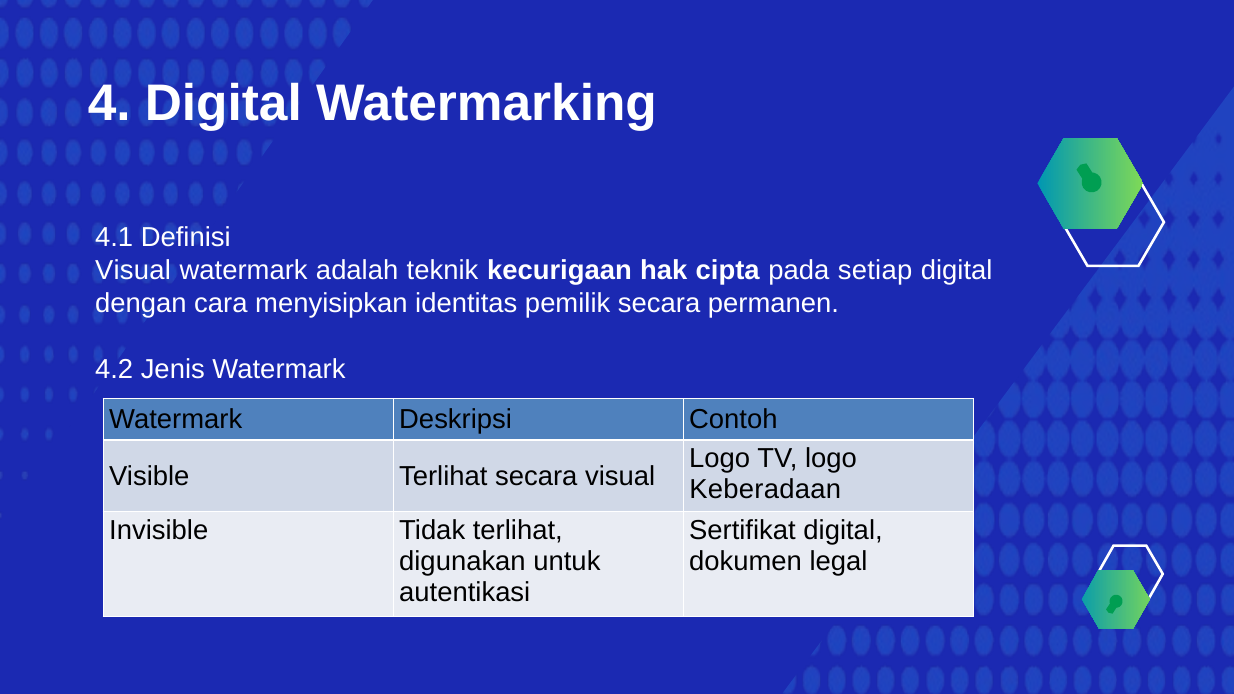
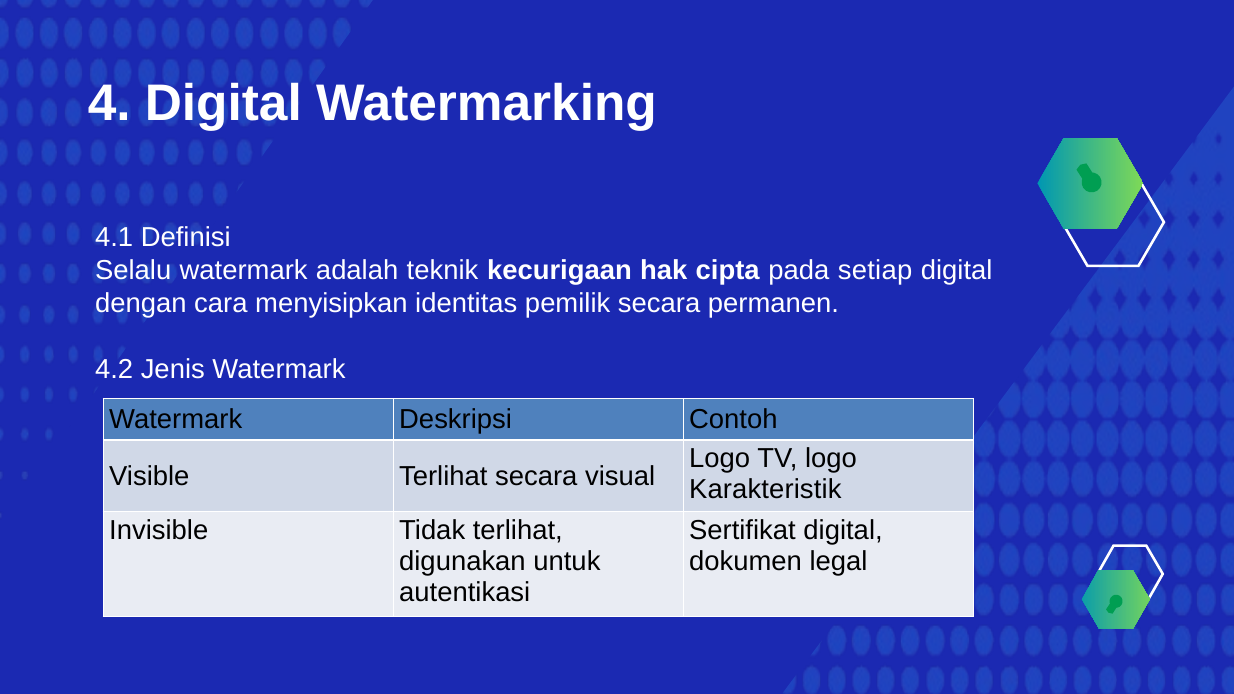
Visual: Visual -> Selalu (133, 270)
Keberadaan: Keberadaan -> Karakteristik (765, 489)
